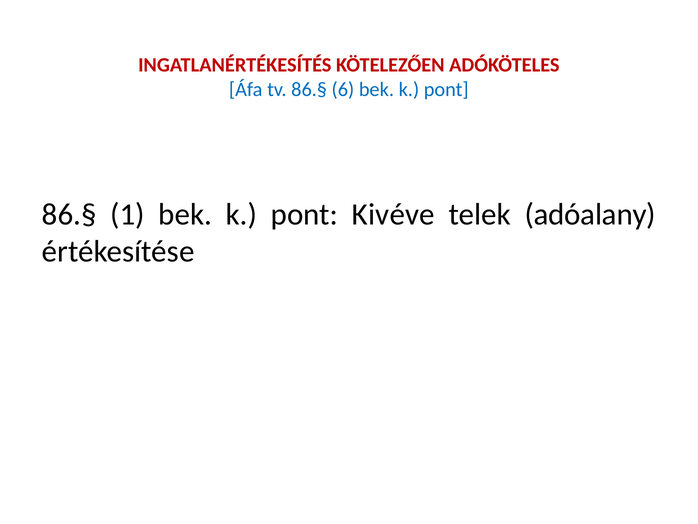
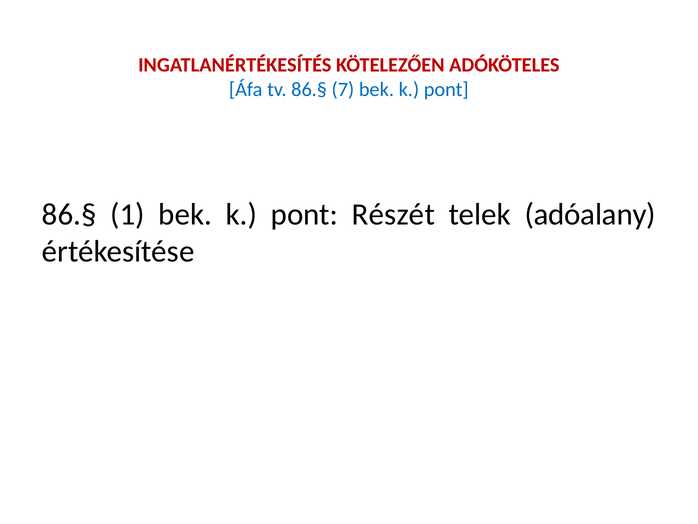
6: 6 -> 7 (343, 89)
Kivéve: Kivéve -> Részét (393, 214)
